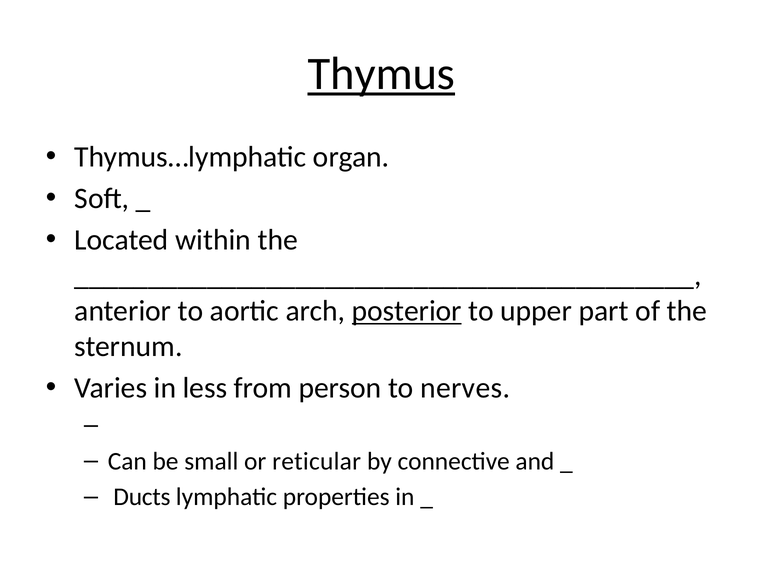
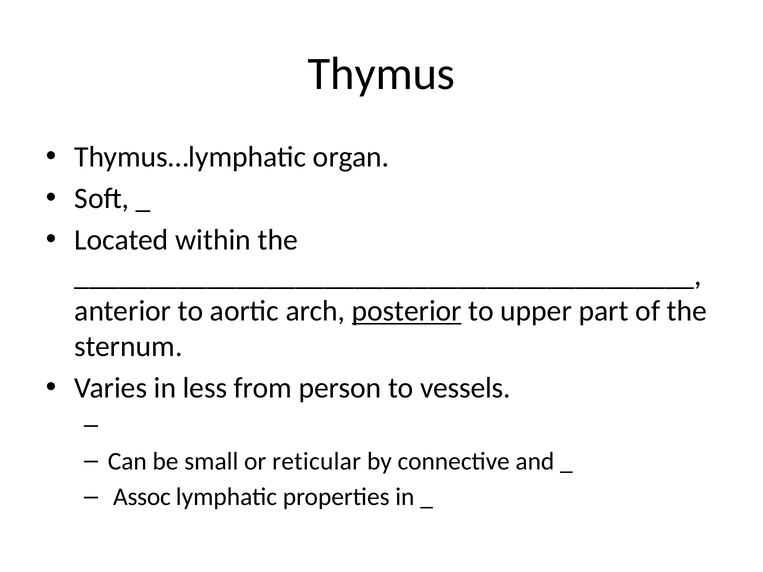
Thymus underline: present -> none (381, 74)
nerves: nerves -> vessels (465, 388)
Ducts: Ducts -> Assoc (142, 497)
